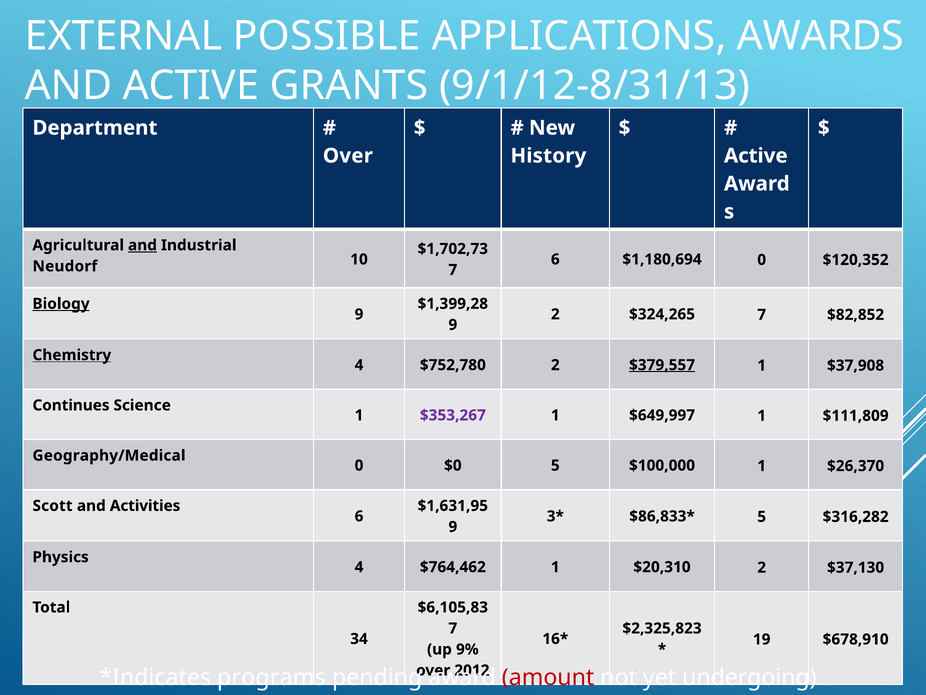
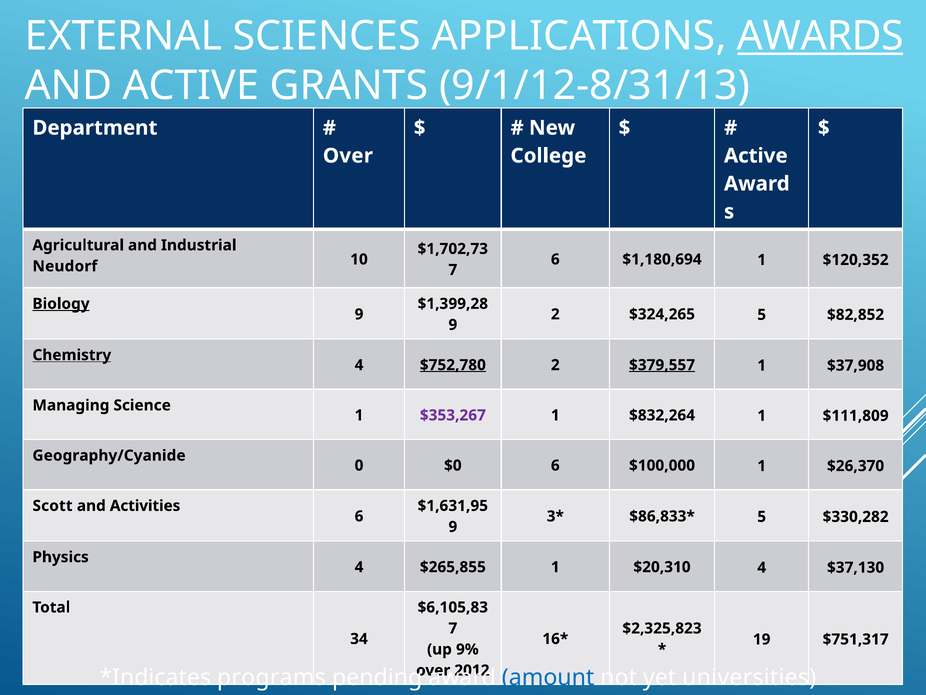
POSSIBLE: POSSIBLE -> SCIENCES (327, 36)
AWARDS underline: none -> present (820, 36)
History: History -> College (548, 156)
and underline: present -> none (142, 245)
$1,180,694 0: 0 -> 1 (762, 260)
$324,265 7: 7 -> 5 (762, 315)
$752,780 underline: none -> present (453, 365)
Continues: Continues -> Managing (71, 405)
$649,997: $649,997 -> $832,264 (662, 415)
Geography/Medical: Geography/Medical -> Geography/Cyanide (109, 455)
$0 5: 5 -> 6 (555, 465)
$316,282: $316,282 -> $330,282 (856, 516)
$764,462: $764,462 -> $265,855 (453, 567)
$20,310 2: 2 -> 4 (762, 567)
$678,910: $678,910 -> $751,317 (856, 639)
amount colour: red -> blue (548, 677)
undergoing: undergoing -> universities (749, 677)
